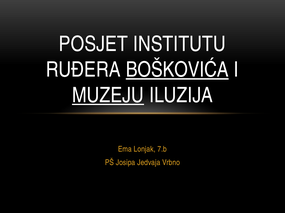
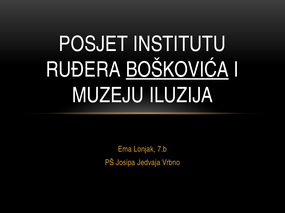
MUZEJU underline: present -> none (108, 96)
